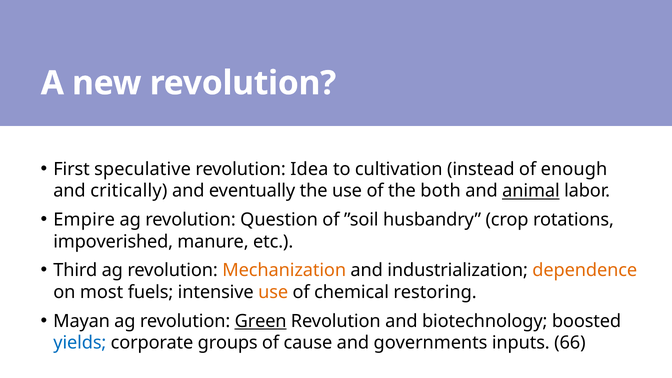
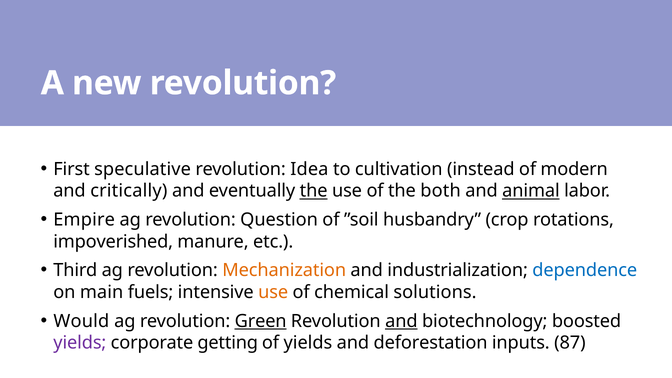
enough: enough -> modern (574, 169)
the underline: none -> present (314, 191)
dependence colour: orange -> blue (585, 270)
most: most -> main (102, 292)
restoring: restoring -> solutions (435, 292)
Mayan: Mayan -> Would (81, 321)
and underline: none -> present (401, 321)
yields colour: blue -> purple (80, 343)
groups: groups -> getting (228, 343)
of cause: cause -> yields (308, 343)
governments: governments -> deforestation (431, 343)
66: 66 -> 87 (570, 343)
